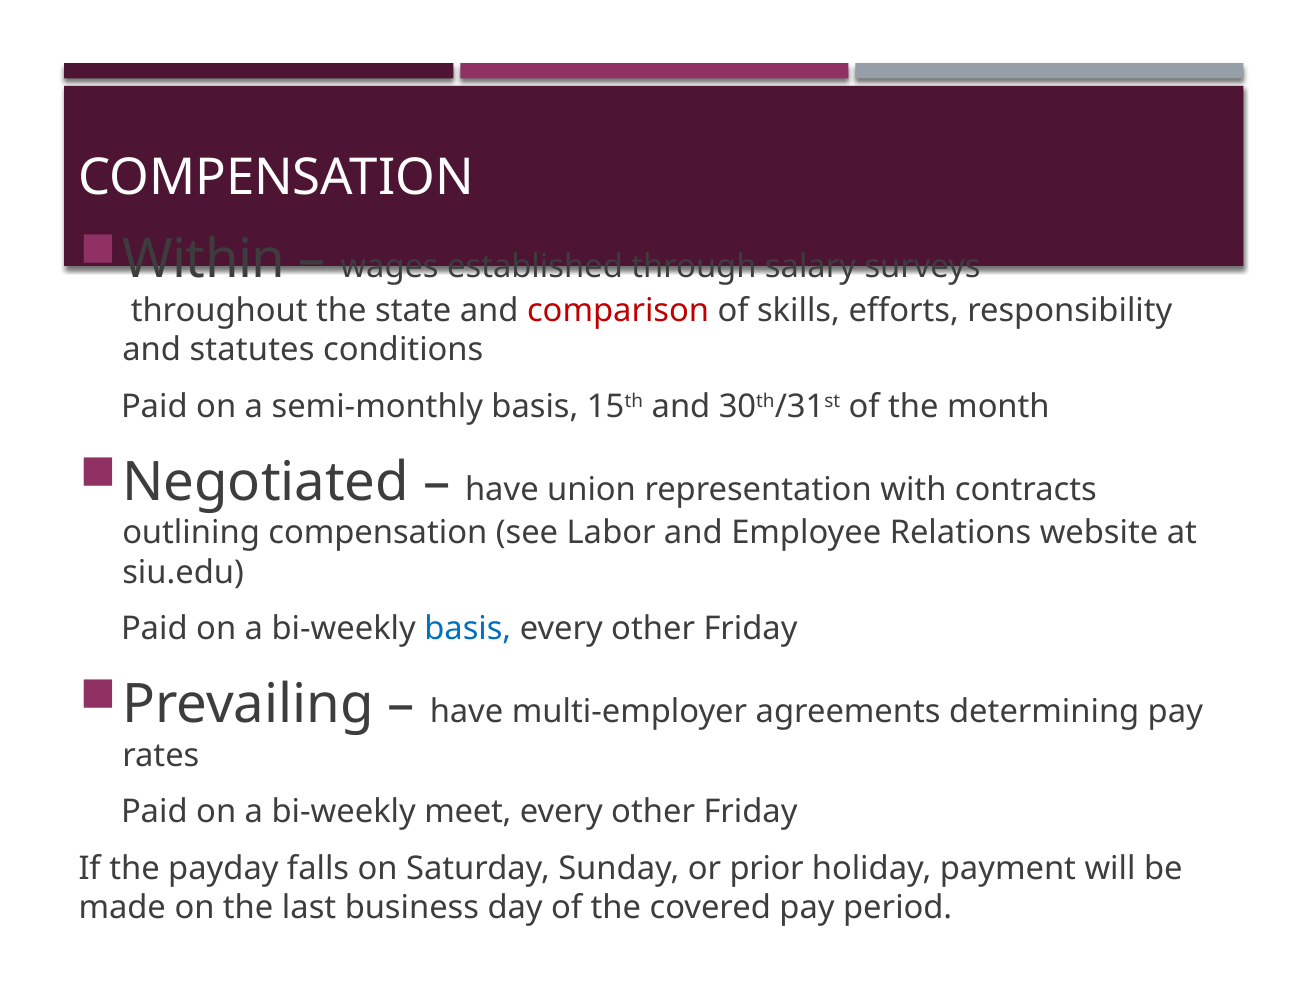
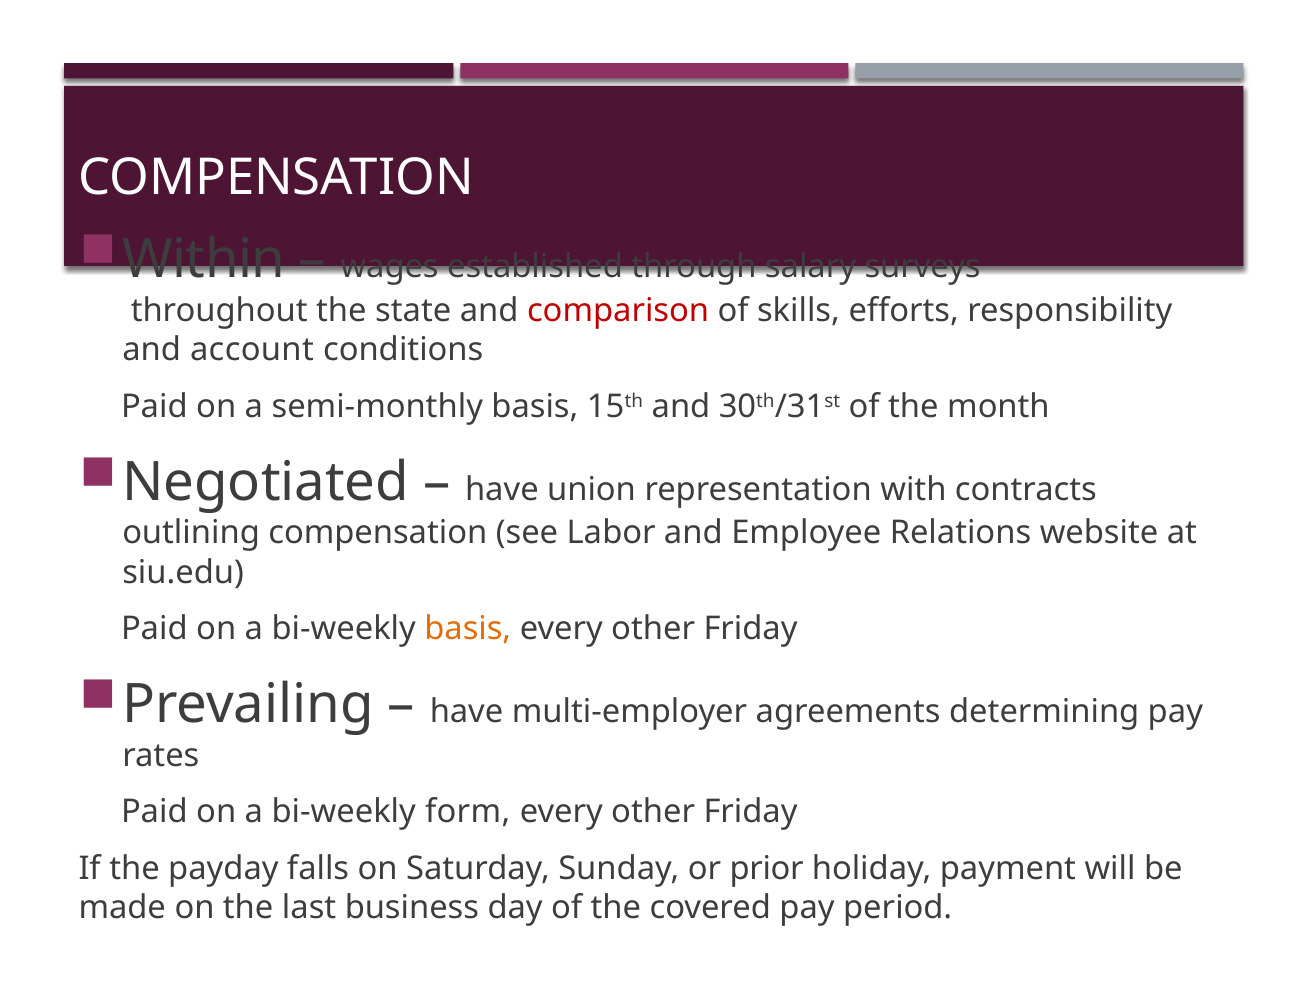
statutes: statutes -> account (252, 350)
basis colour: blue -> orange (468, 629)
meet: meet -> form (468, 813)
